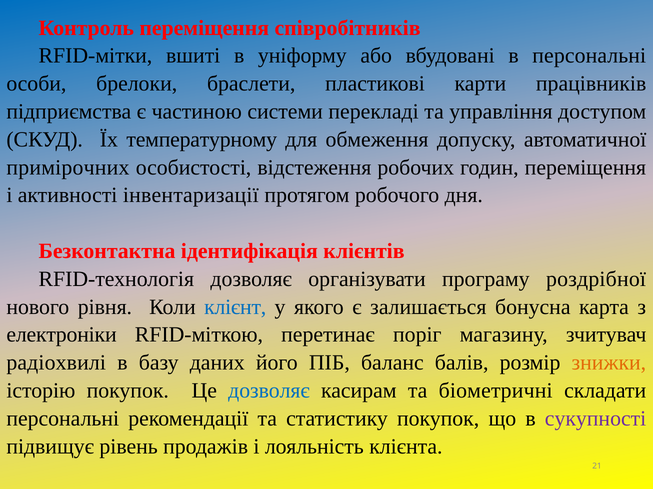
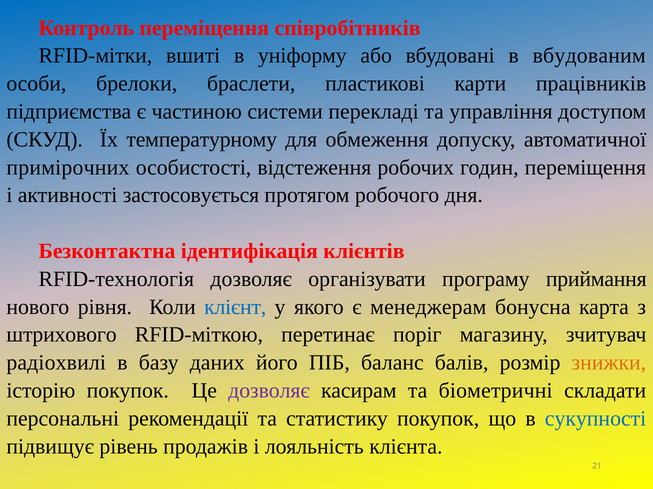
в персональні: персональні -> вбудованим (589, 56)
інвентаризації: інвентаризації -> застосовується (191, 196)
роздрібної: роздрібної -> приймання (596, 279)
залишається: залишається -> менеджерам (428, 307)
електроніки: електроніки -> штрихового (62, 335)
дозволяє colour: blue -> purple (269, 391)
сукупності colour: purple -> blue (596, 419)
